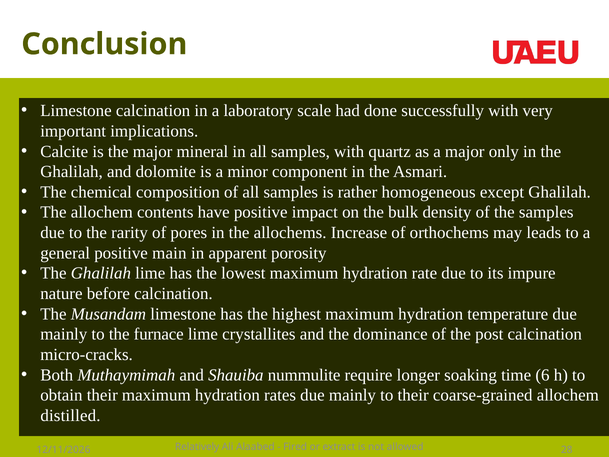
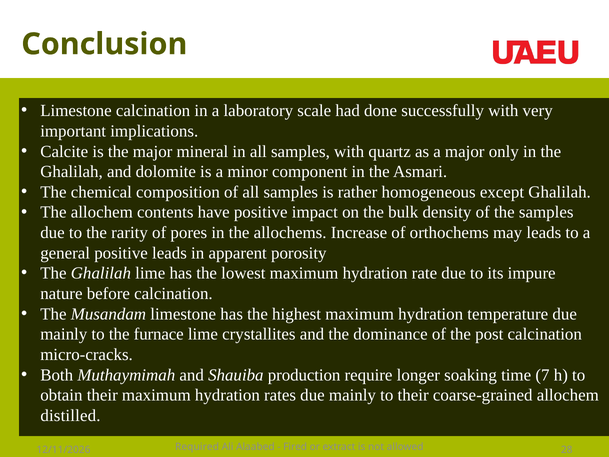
positive main: main -> leads (169, 253)
nummulite: nummulite -> production (304, 375)
6: 6 -> 7 (542, 375)
Relatively: Relatively -> Required (197, 446)
